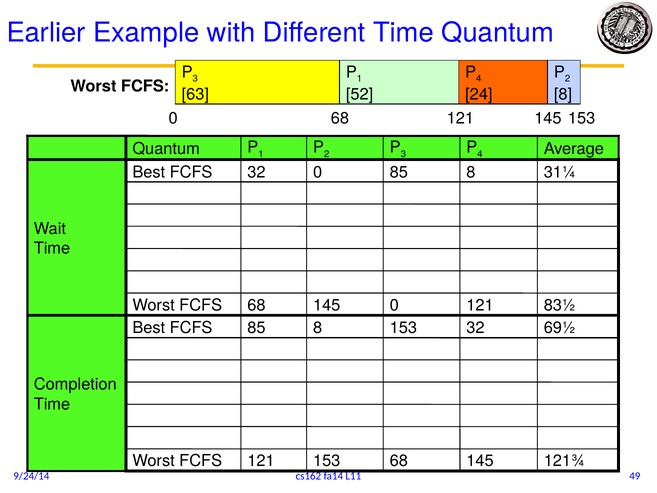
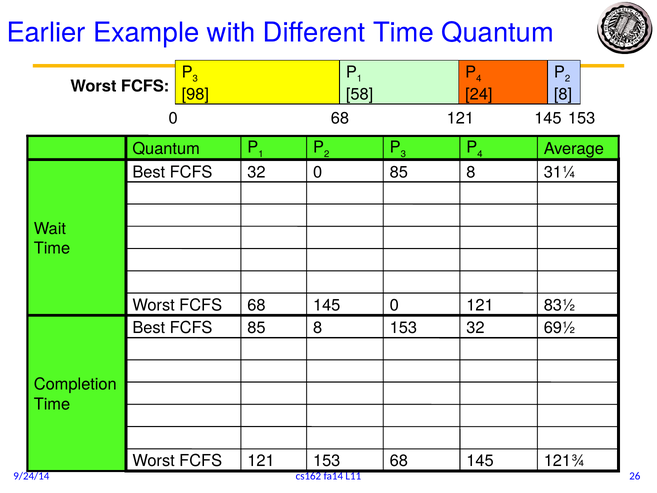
63: 63 -> 98 (195, 94)
52: 52 -> 58 (360, 94)
49: 49 -> 26 (635, 476)
